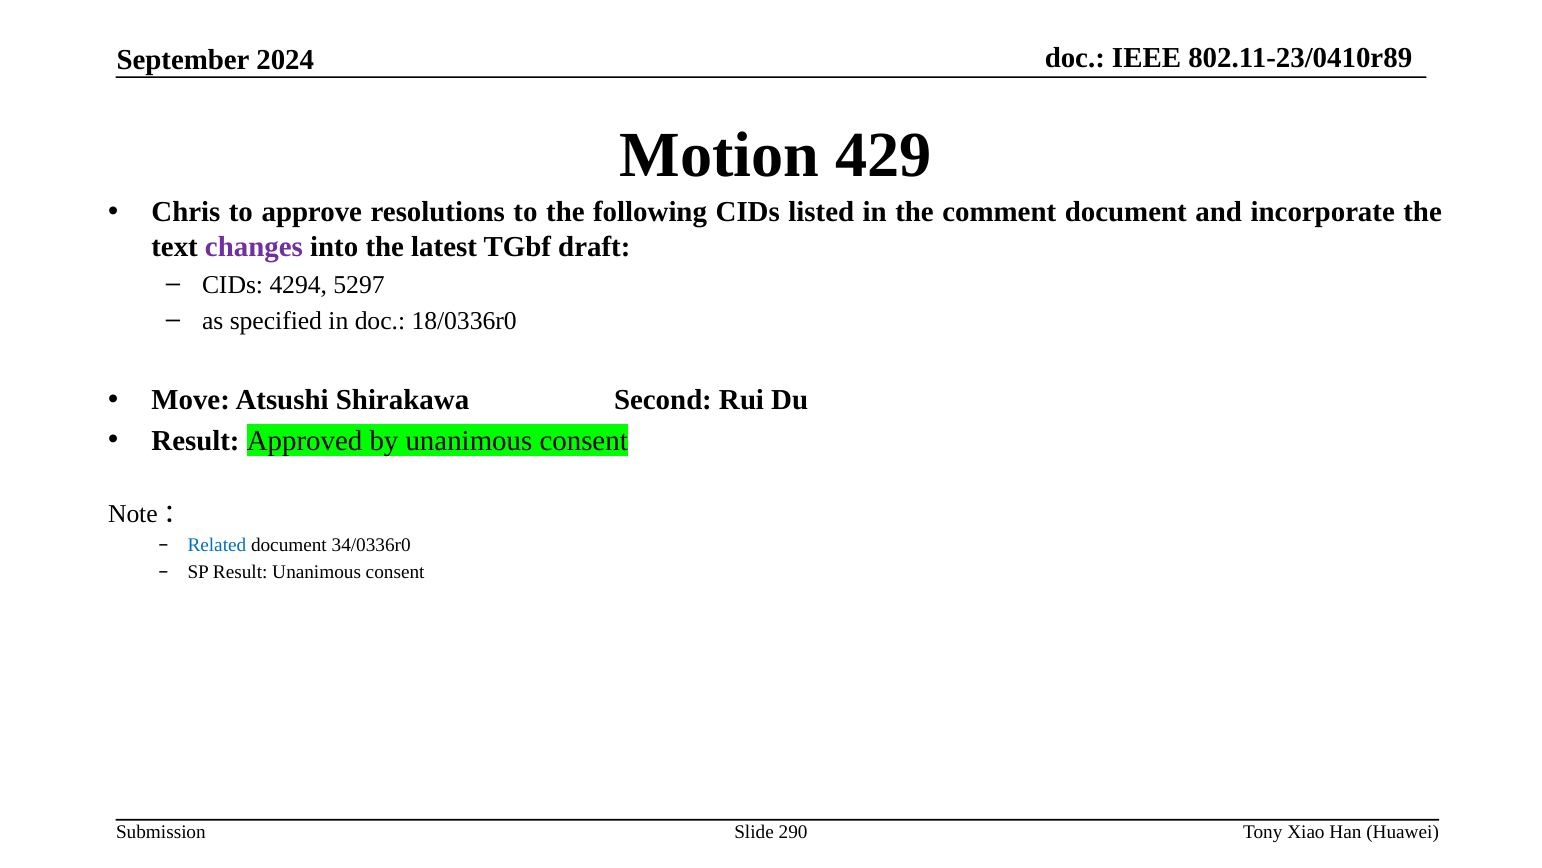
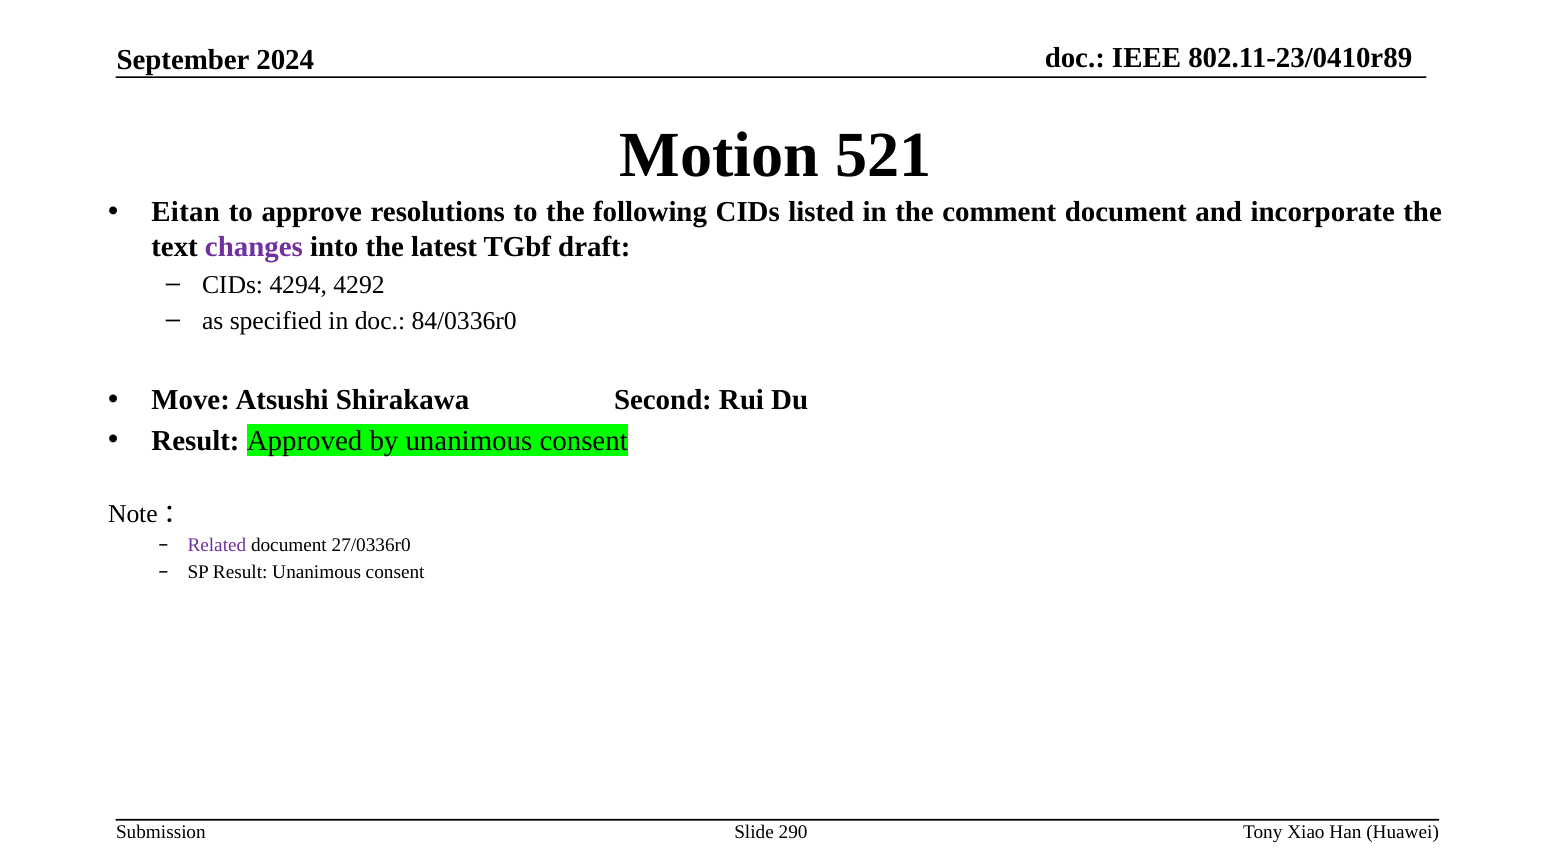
429: 429 -> 521 (883, 155)
Chris: Chris -> Eitan (186, 212)
5297: 5297 -> 4292 (359, 285)
18/0336r0: 18/0336r0 -> 84/0336r0 (464, 321)
Related colour: blue -> purple (217, 544)
34/0336r0: 34/0336r0 -> 27/0336r0 (371, 544)
